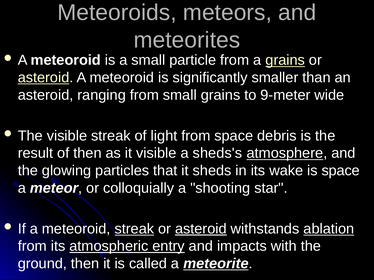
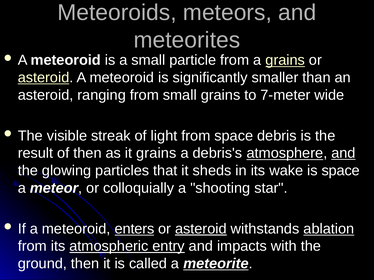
9-meter: 9-meter -> 7-meter (285, 95)
it visible: visible -> grains (156, 153)
sheds's: sheds's -> debris's (217, 153)
and underline: none -> present (343, 153)
meteoroid streak: streak -> enters (134, 229)
